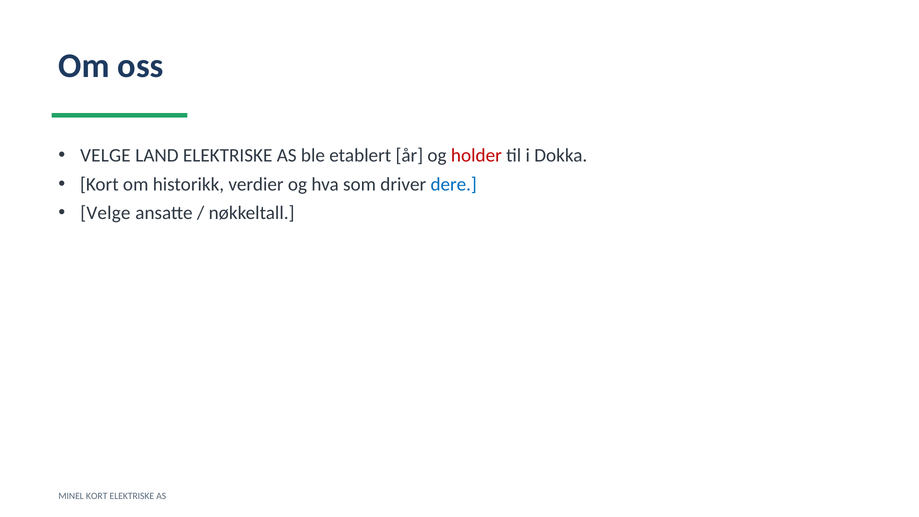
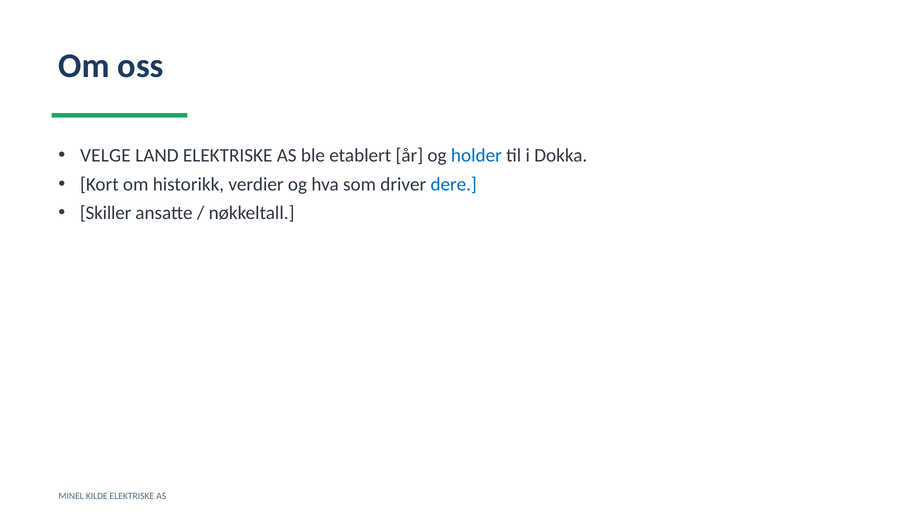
holder colour: red -> blue (476, 156)
Velge: Velge -> Skiller (106, 213)
MINEL KORT: KORT -> KILDE (97, 496)
